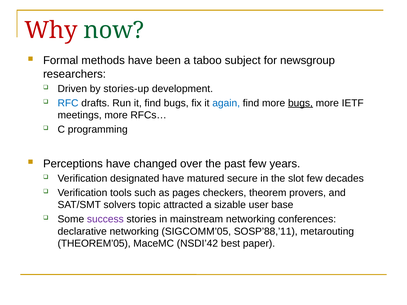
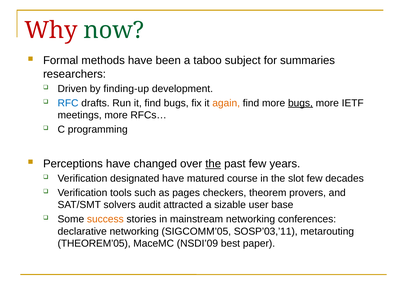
newsgroup: newsgroup -> summaries (308, 60)
stories-up: stories-up -> finding-up (126, 89)
again colour: blue -> orange (226, 103)
the underline: none -> present (213, 164)
secure: secure -> course (242, 179)
topic: topic -> audit (150, 205)
success colour: purple -> orange (105, 219)
SOSP’88,’11: SOSP’88,’11 -> SOSP’03,’11 (266, 232)
NSDI’42: NSDI’42 -> NSDI’09 (197, 244)
